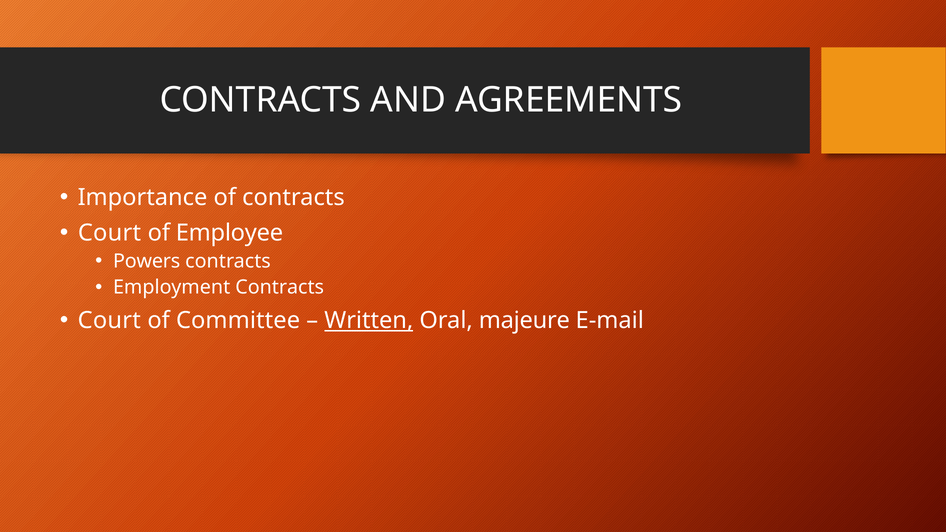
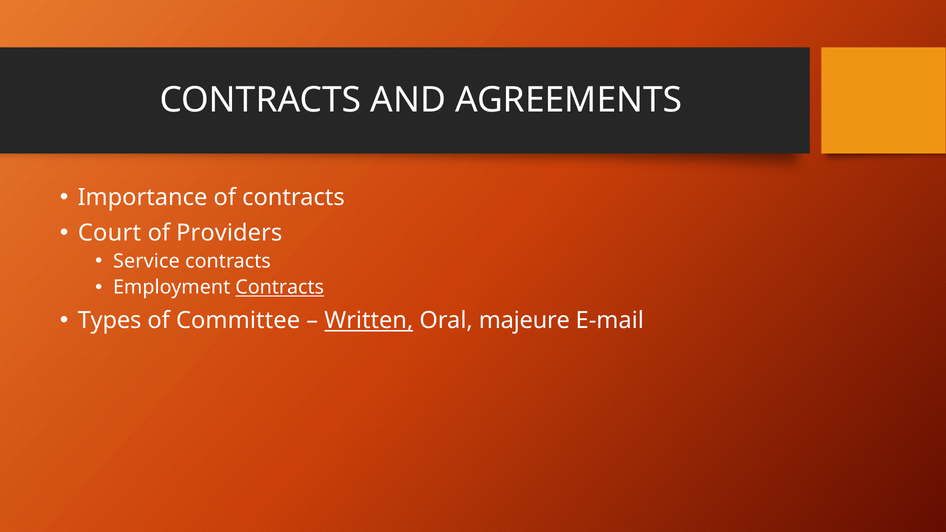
Employee: Employee -> Providers (229, 233)
Powers: Powers -> Service (146, 261)
Contracts underline: none -> present (280, 287)
Court: Court -> Types (110, 321)
